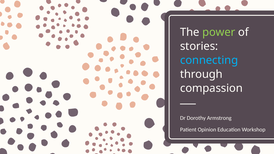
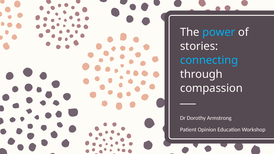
power colour: light green -> light blue (219, 32)
